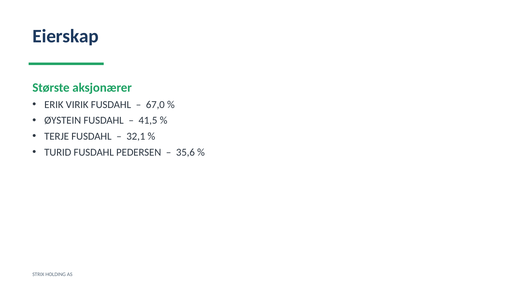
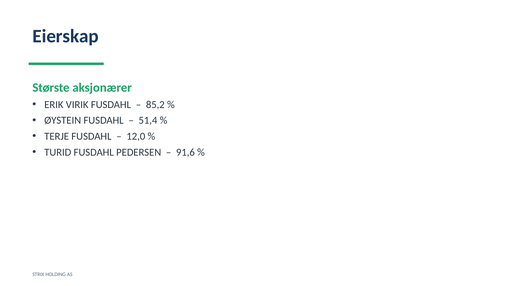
67,0: 67,0 -> 85,2 (155, 105)
41,5: 41,5 -> 51,4 (148, 121)
32,1: 32,1 -> 12,0 (136, 136)
35,6: 35,6 -> 91,6 (185, 152)
